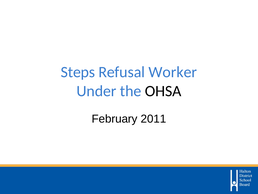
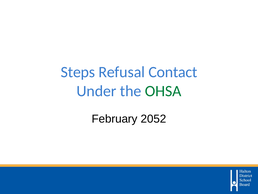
Worker: Worker -> Contact (173, 72)
OHSA colour: black -> green (163, 91)
2011: 2011 -> 2052 (153, 119)
